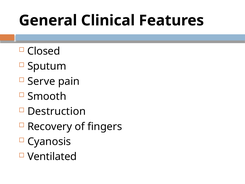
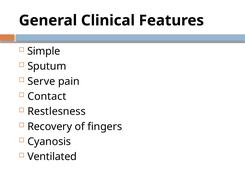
Closed: Closed -> Simple (44, 51)
Smooth: Smooth -> Contact (47, 96)
Destruction: Destruction -> Restlesness (57, 111)
